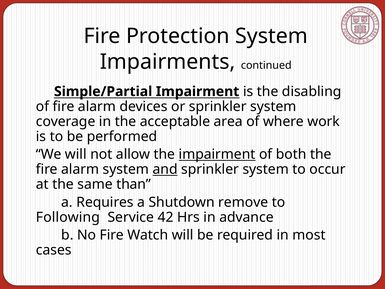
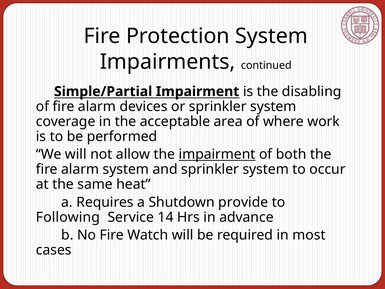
and underline: present -> none (165, 169)
than: than -> heat (134, 184)
remove: remove -> provide (243, 202)
42: 42 -> 14 (166, 217)
